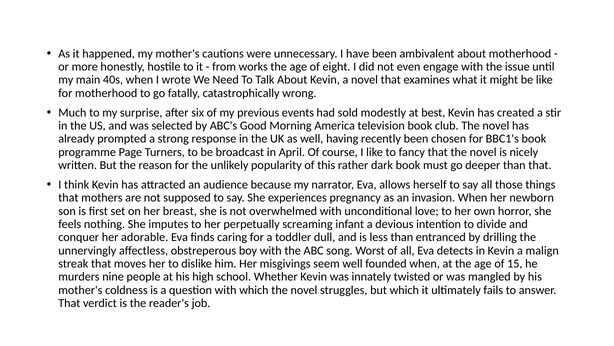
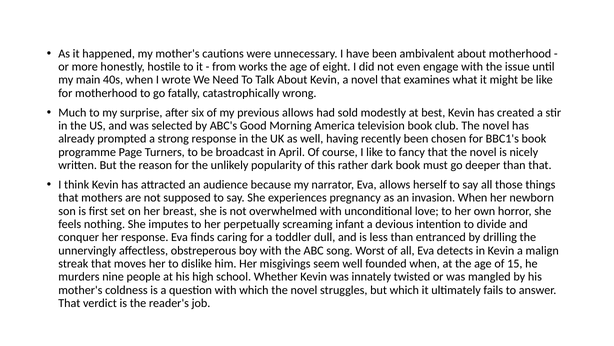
previous events: events -> allows (298, 112)
her adorable: adorable -> response (145, 237)
